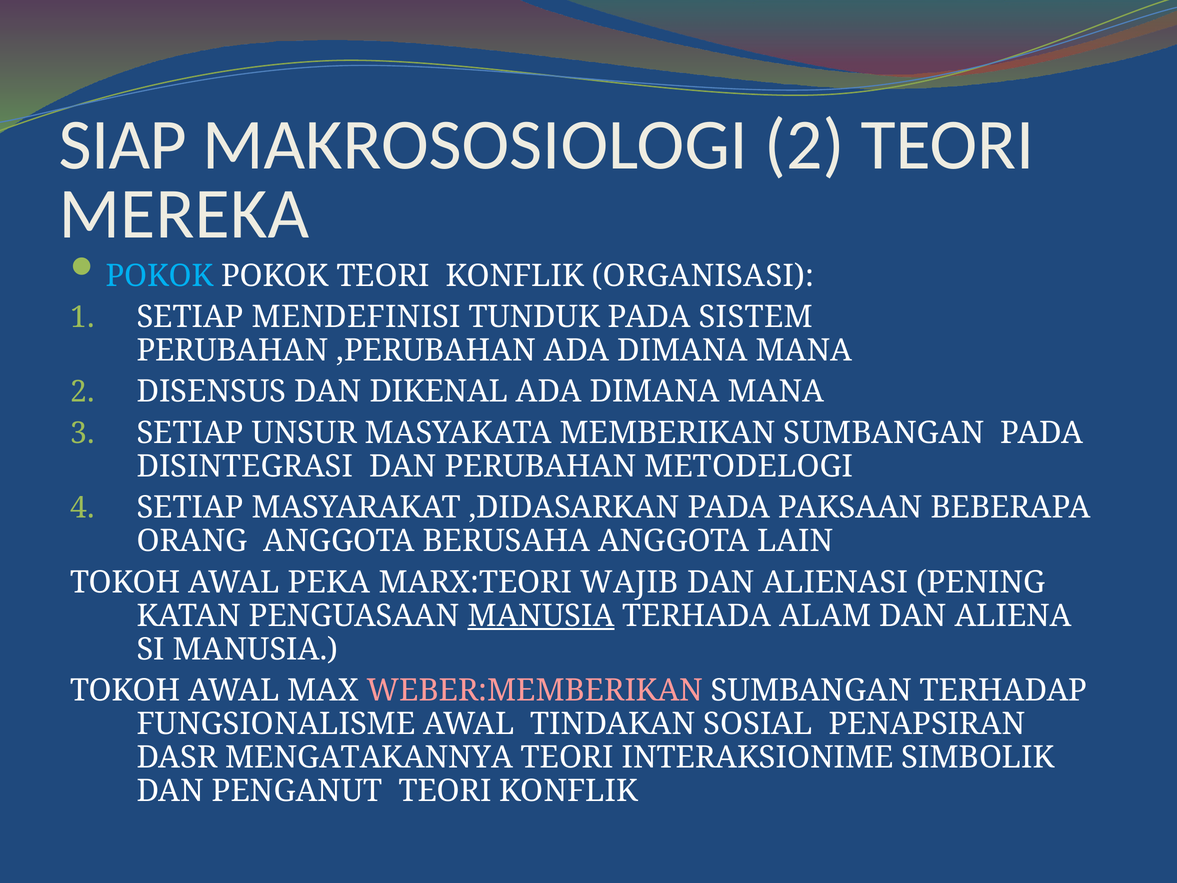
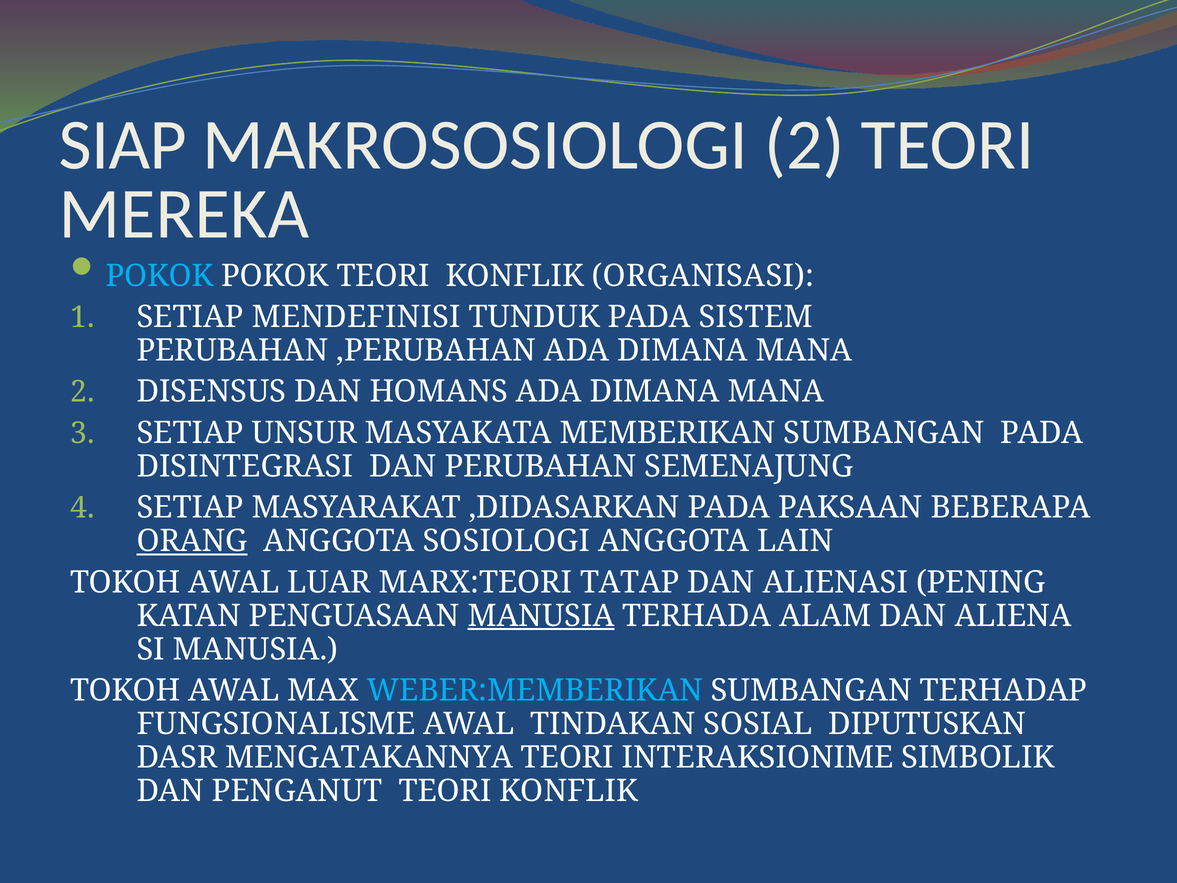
DIKENAL: DIKENAL -> HOMANS (439, 392)
METODELOGI: METODELOGI -> SEMENAJUNG (749, 466)
ORANG underline: none -> present (192, 541)
BERUSAHA: BERUSAHA -> SOSIOLOGI (506, 541)
PEKA: PEKA -> LUAR (329, 582)
WAJIB: WAJIB -> TATAP (630, 582)
WEBER:MEMBERIKAN colour: pink -> light blue (535, 690)
PENAPSIRAN: PENAPSIRAN -> DIPUTUSKAN (927, 724)
